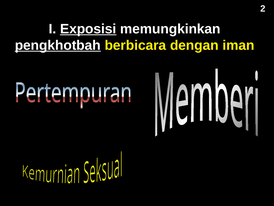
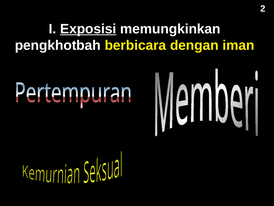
pengkhotbah underline: present -> none (58, 45)
